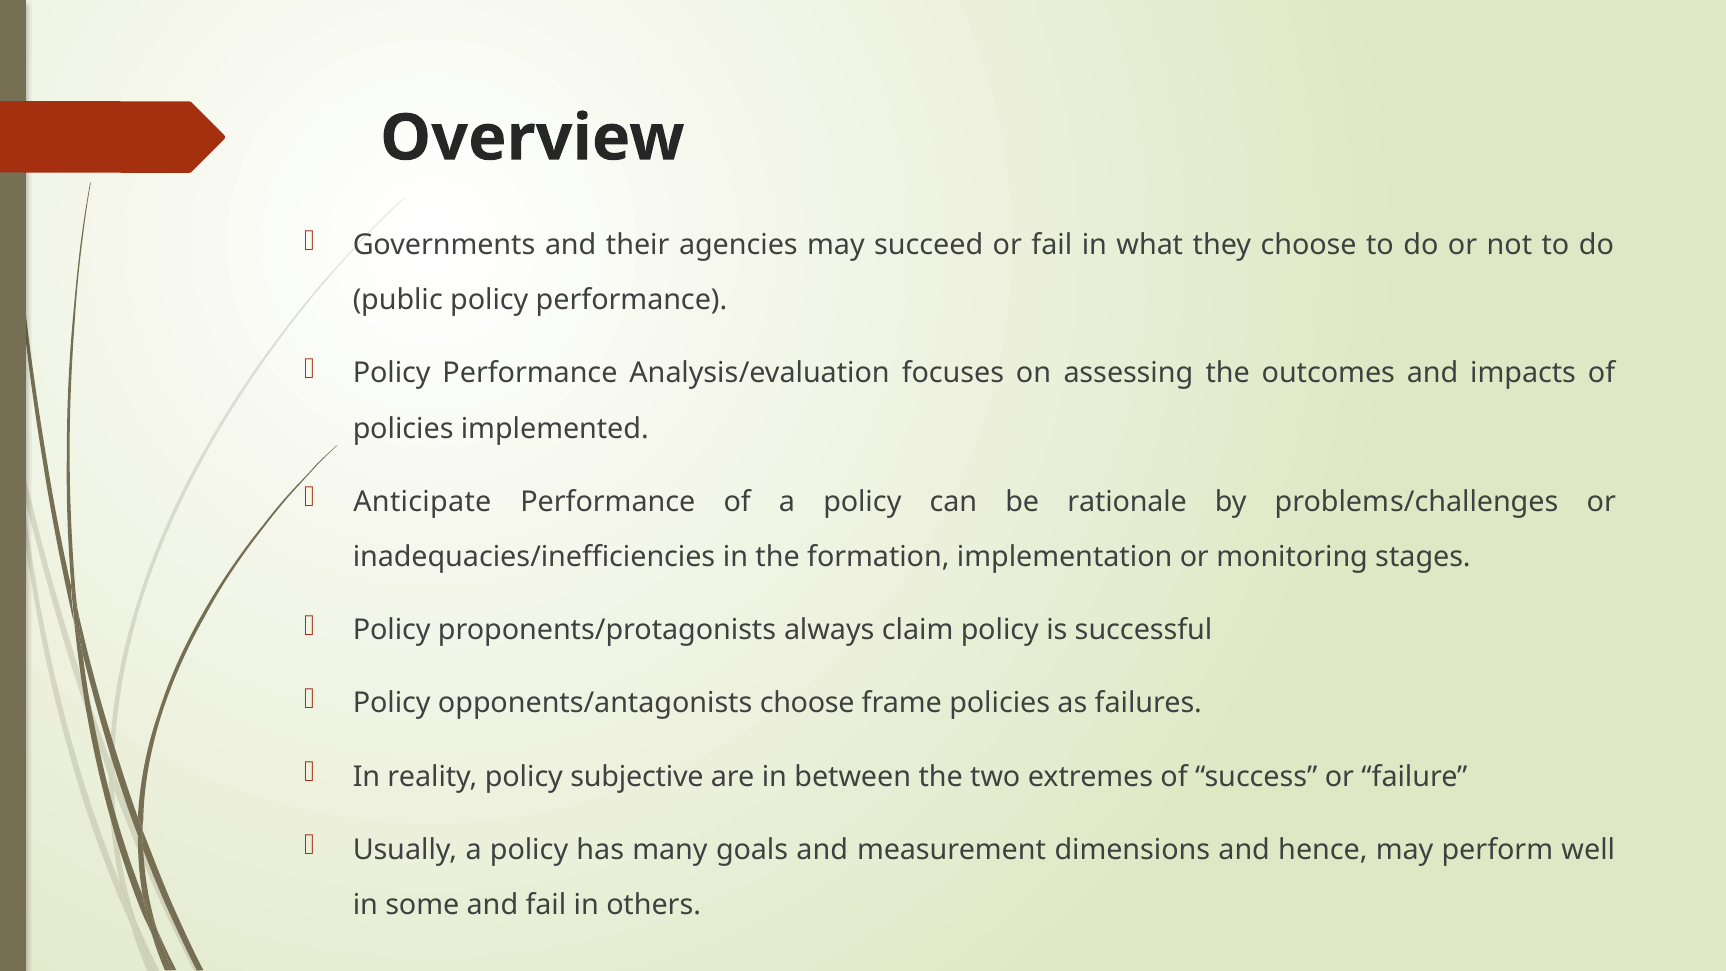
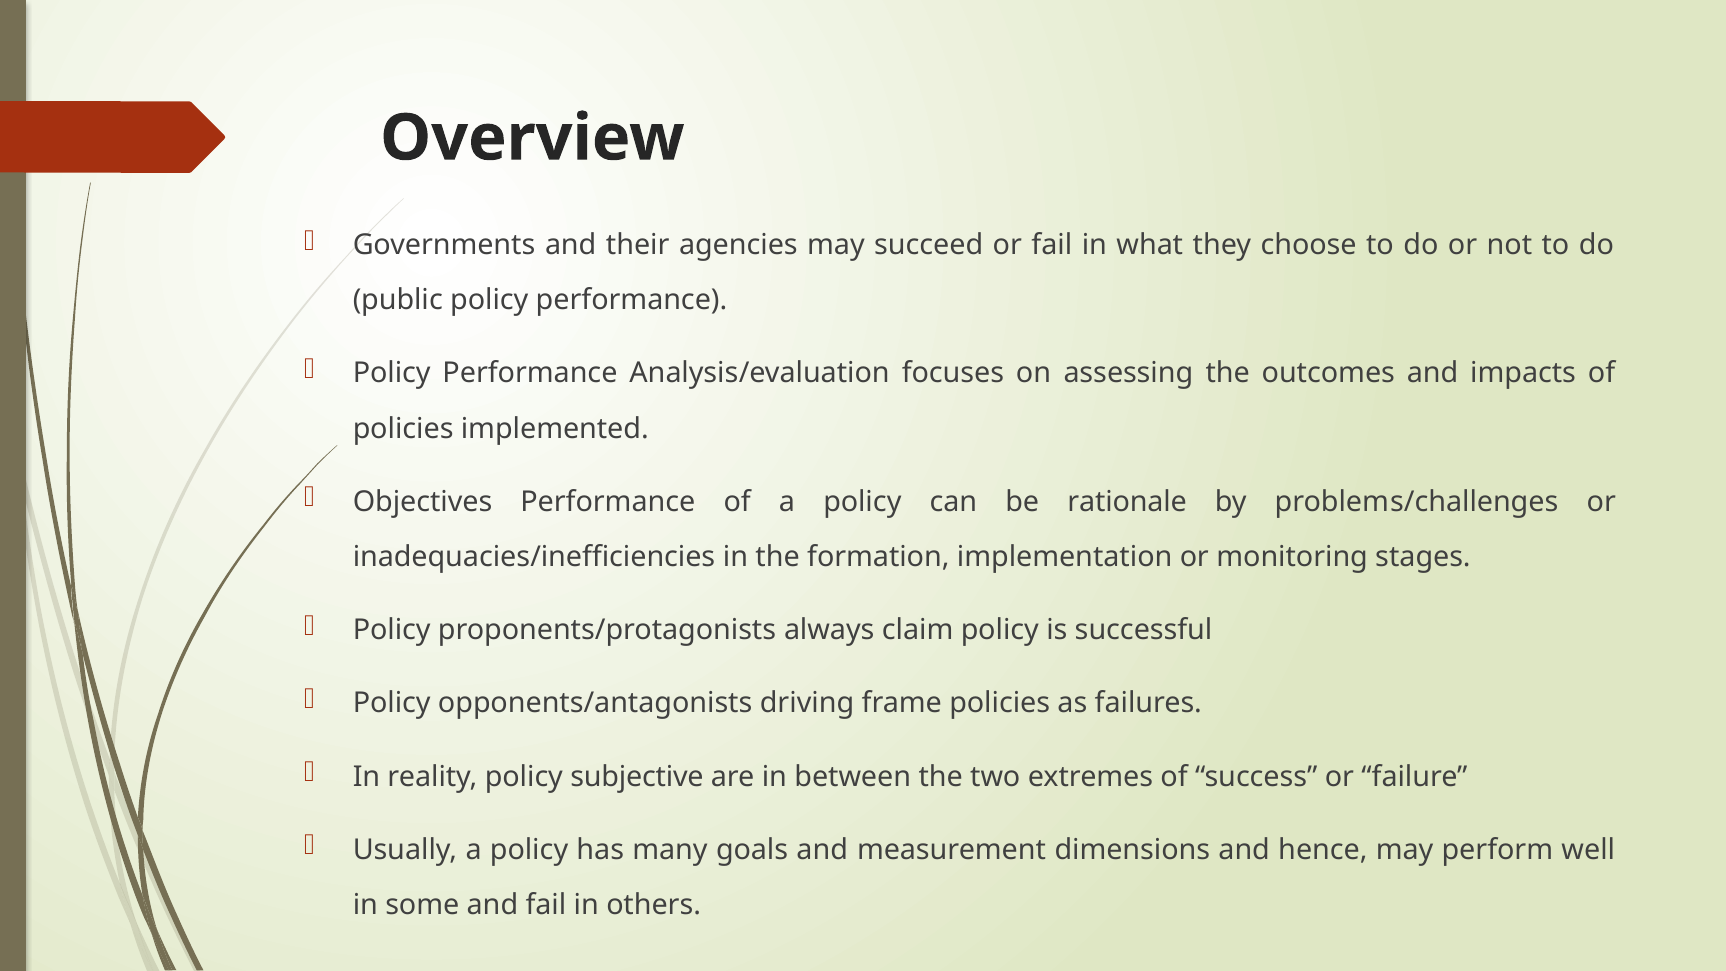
Anticipate: Anticipate -> Objectives (423, 502)
opponents/antagonists choose: choose -> driving (807, 703)
